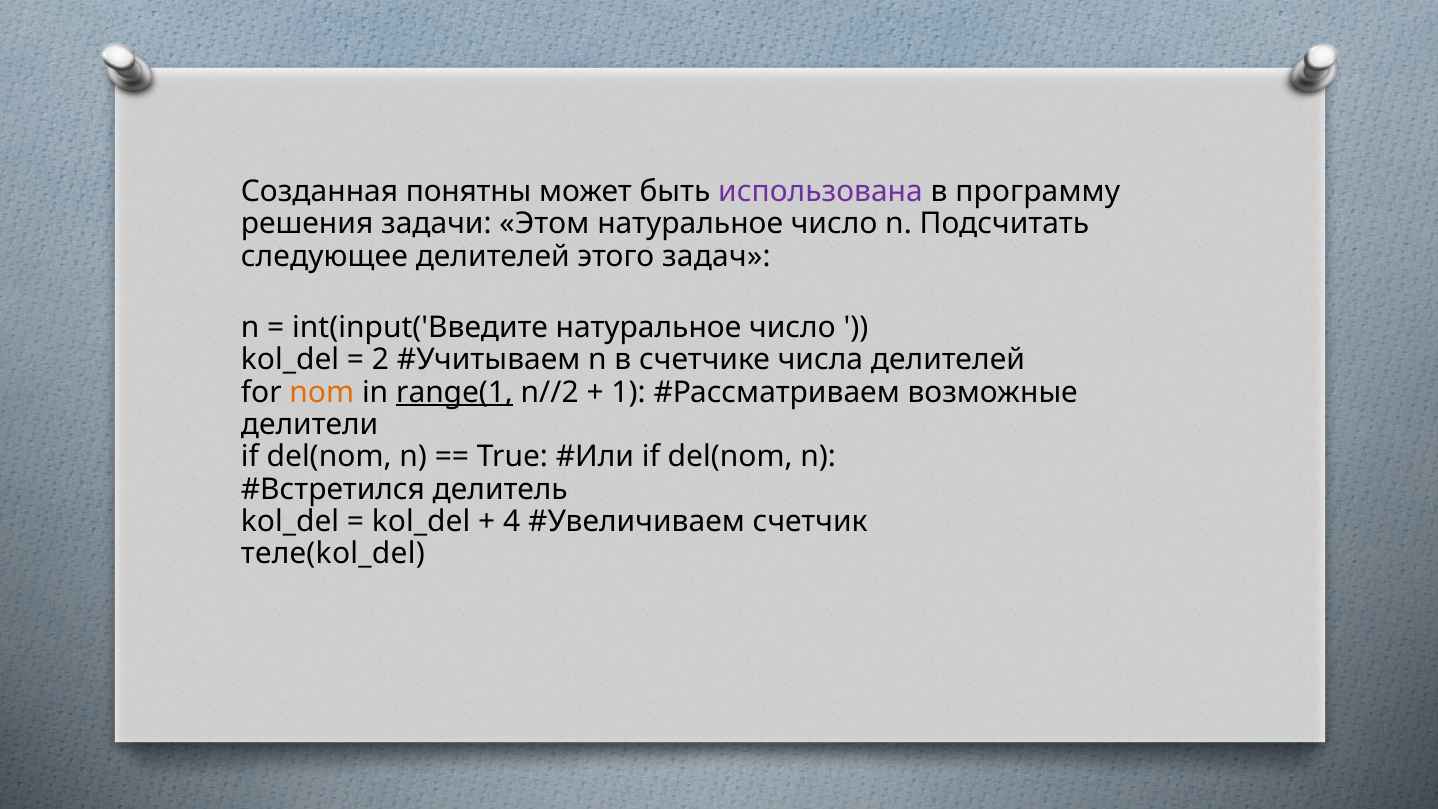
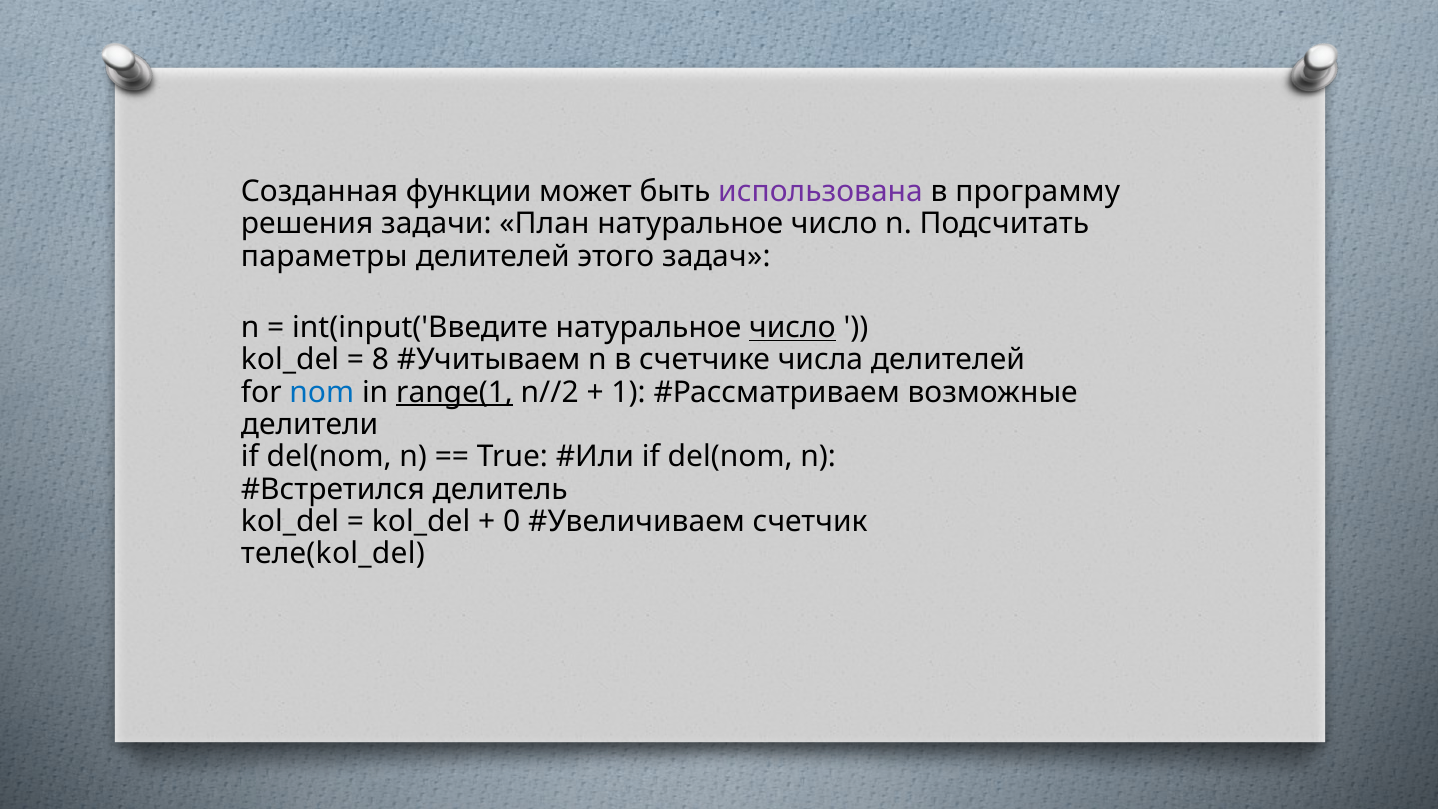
понятны: понятны -> функции (469, 192)
Этом: Этом -> План (544, 224)
следующее: следующее -> параметры (324, 256)
число underline: none -> present (792, 327)
2: 2 -> 8 (380, 360)
nom colour: orange -> blue (322, 392)
4: 4 -> 0 (512, 522)
